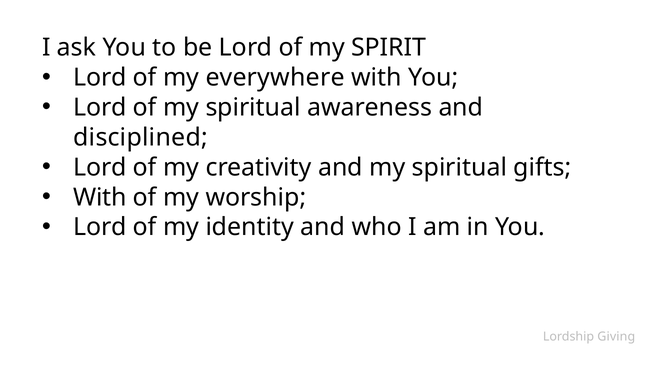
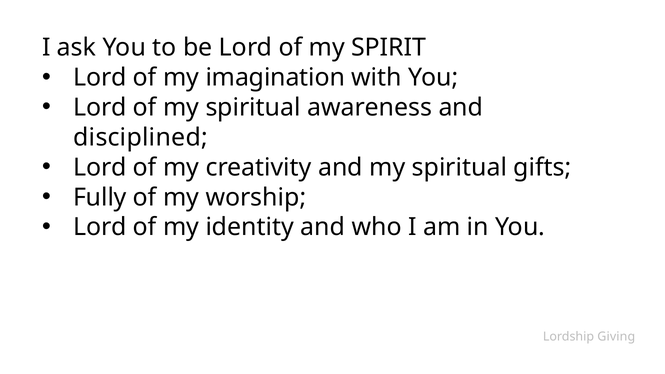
everywhere: everywhere -> imagination (275, 78)
With: With -> Fully (100, 197)
